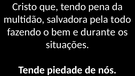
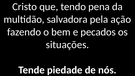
todo: todo -> ação (121, 19)
durante: durante -> pecados (98, 32)
